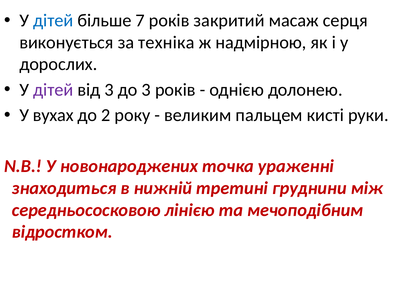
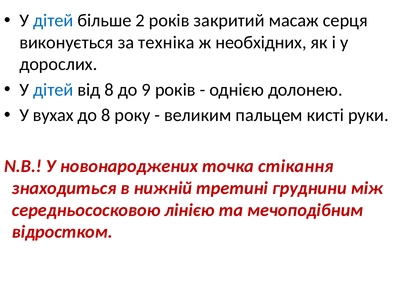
7: 7 -> 2 (140, 21)
надмірною: надмірною -> необхідних (261, 43)
дітей colour: purple -> blue (53, 90)
від 3: 3 -> 8 (109, 90)
до 3: 3 -> 9 (146, 90)
до 2: 2 -> 8 (106, 116)
ураженні: ураженні -> стікання (296, 167)
